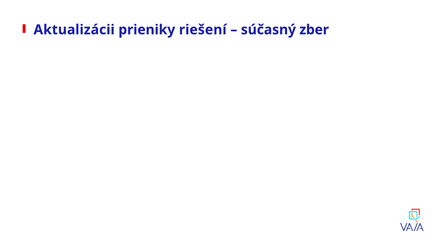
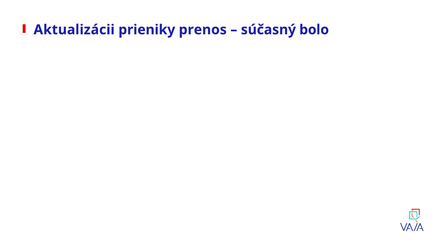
riešení: riešení -> prenos (203, 30)
zber: zber -> bolo (314, 30)
